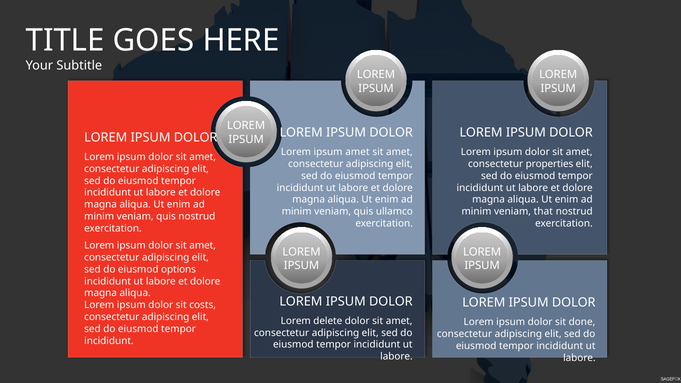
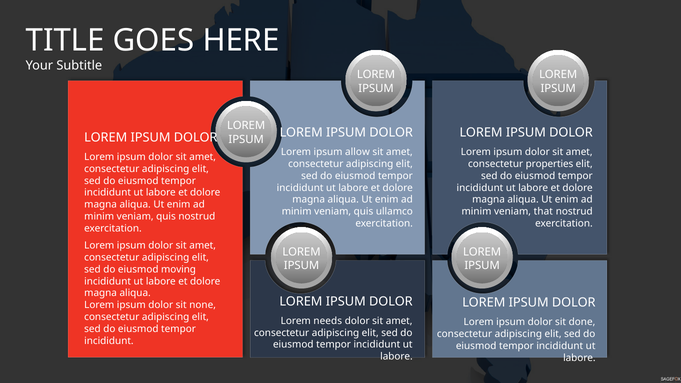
ipsum amet: amet -> allow (357, 152)
options: options -> moving (179, 269)
costs: costs -> none (203, 305)
delete: delete -> needs (328, 321)
